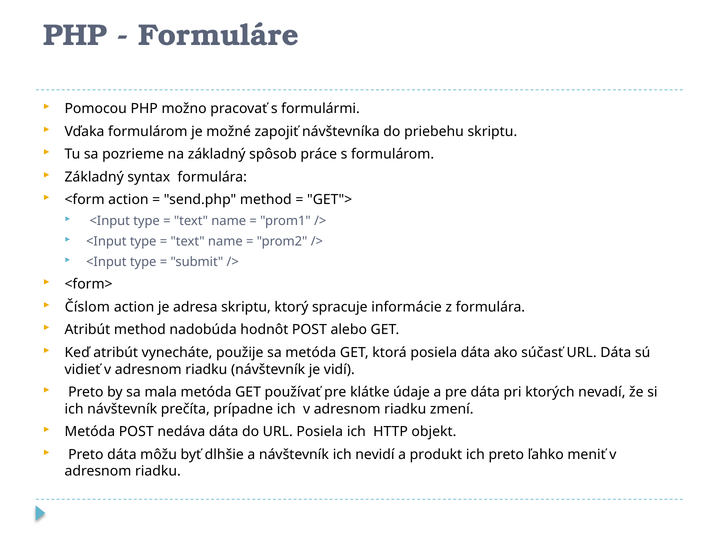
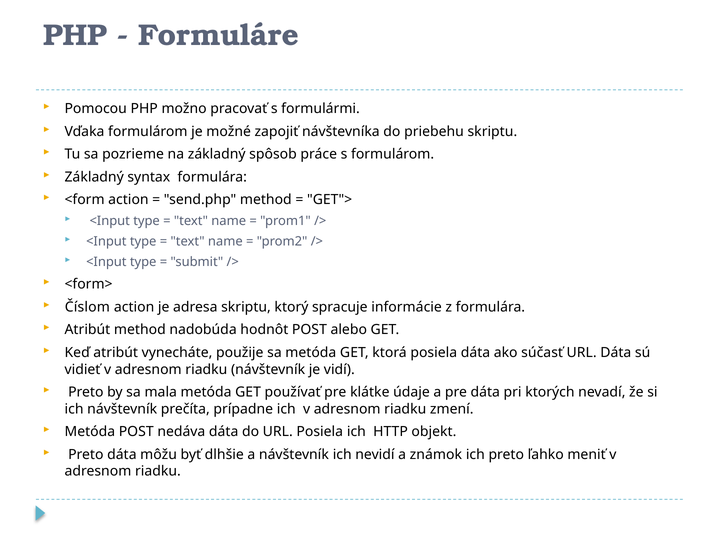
produkt: produkt -> známok (436, 455)
